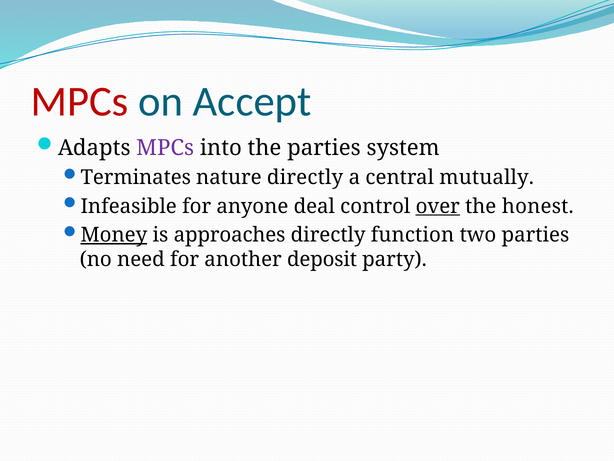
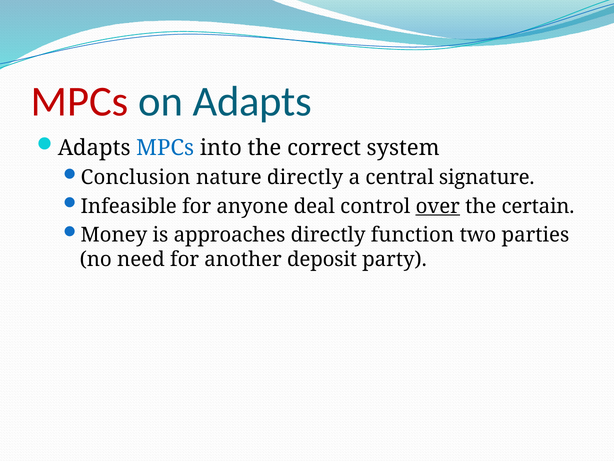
on Accept: Accept -> Adapts (252, 101)
MPCs colour: purple -> blue (165, 148)
the parties: parties -> correct (324, 148)
Terminates: Terminates -> Conclusion (136, 177)
mutually: mutually -> signature (487, 177)
honest: honest -> certain (538, 206)
Money underline: present -> none (114, 235)
